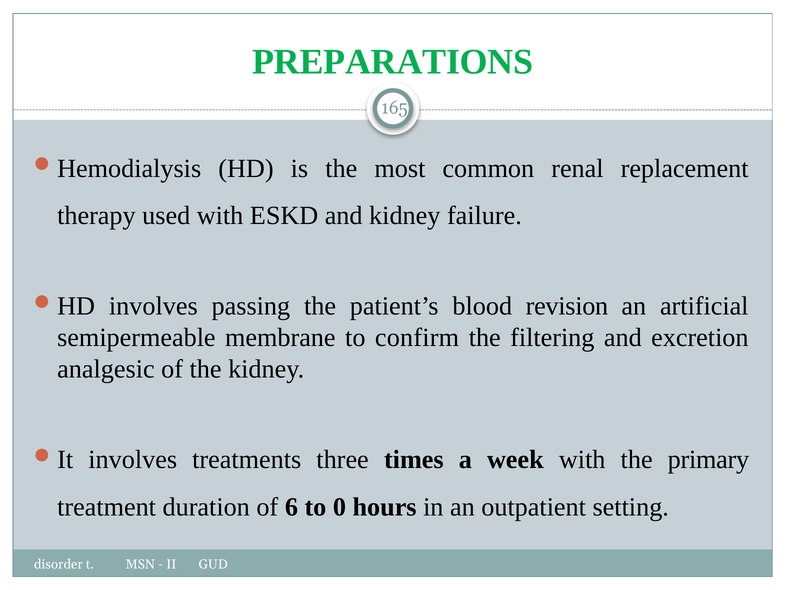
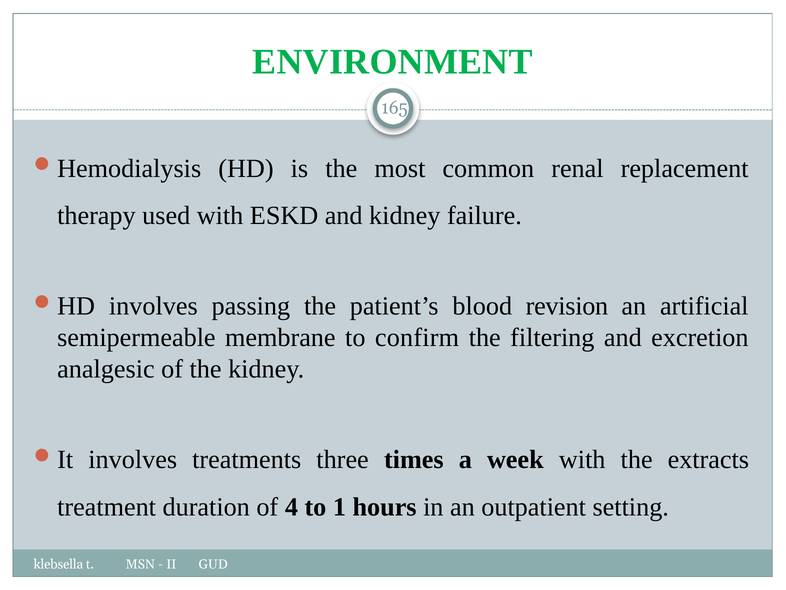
PREPARATIONS: PREPARATIONS -> ENVIRONMENT (392, 62)
primary: primary -> extracts (708, 459)
6: 6 -> 4 (291, 506)
0: 0 -> 1 (339, 506)
disorder: disorder -> klebsella (58, 564)
